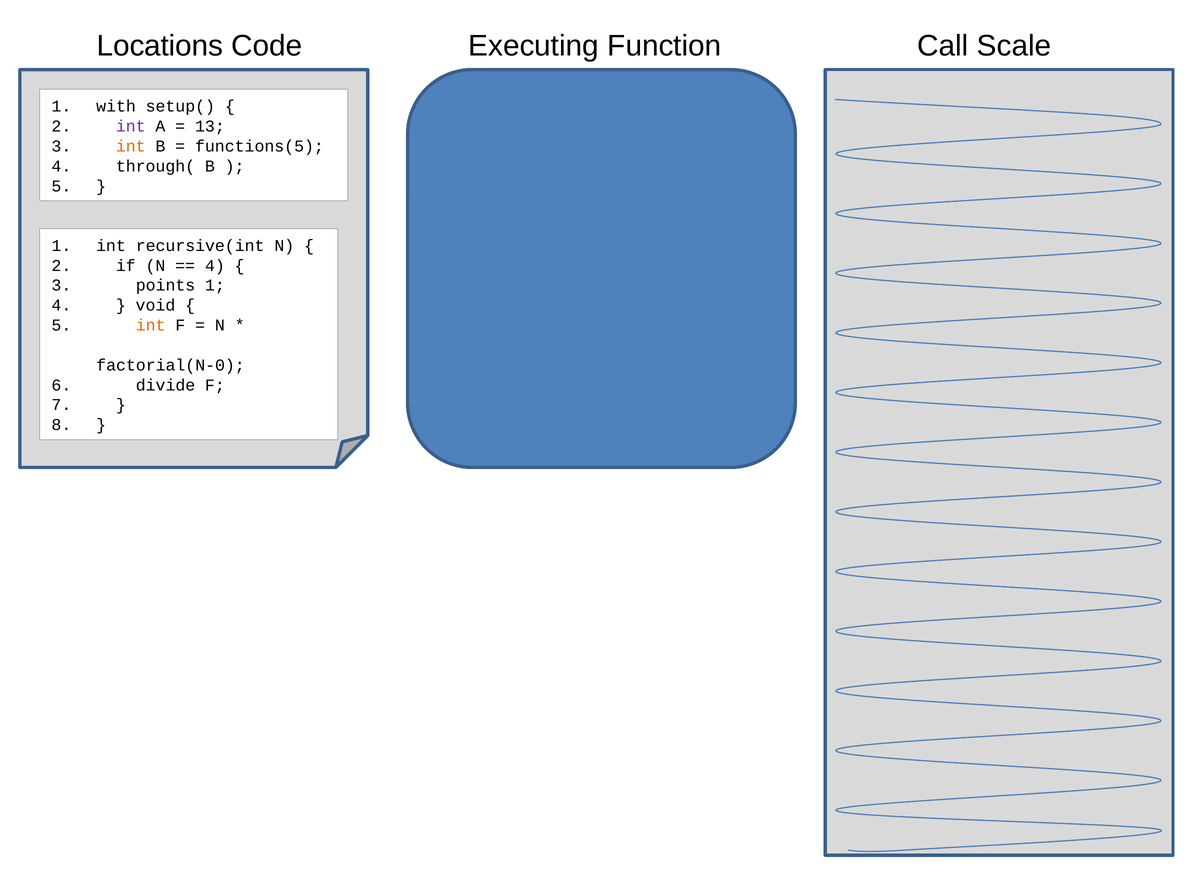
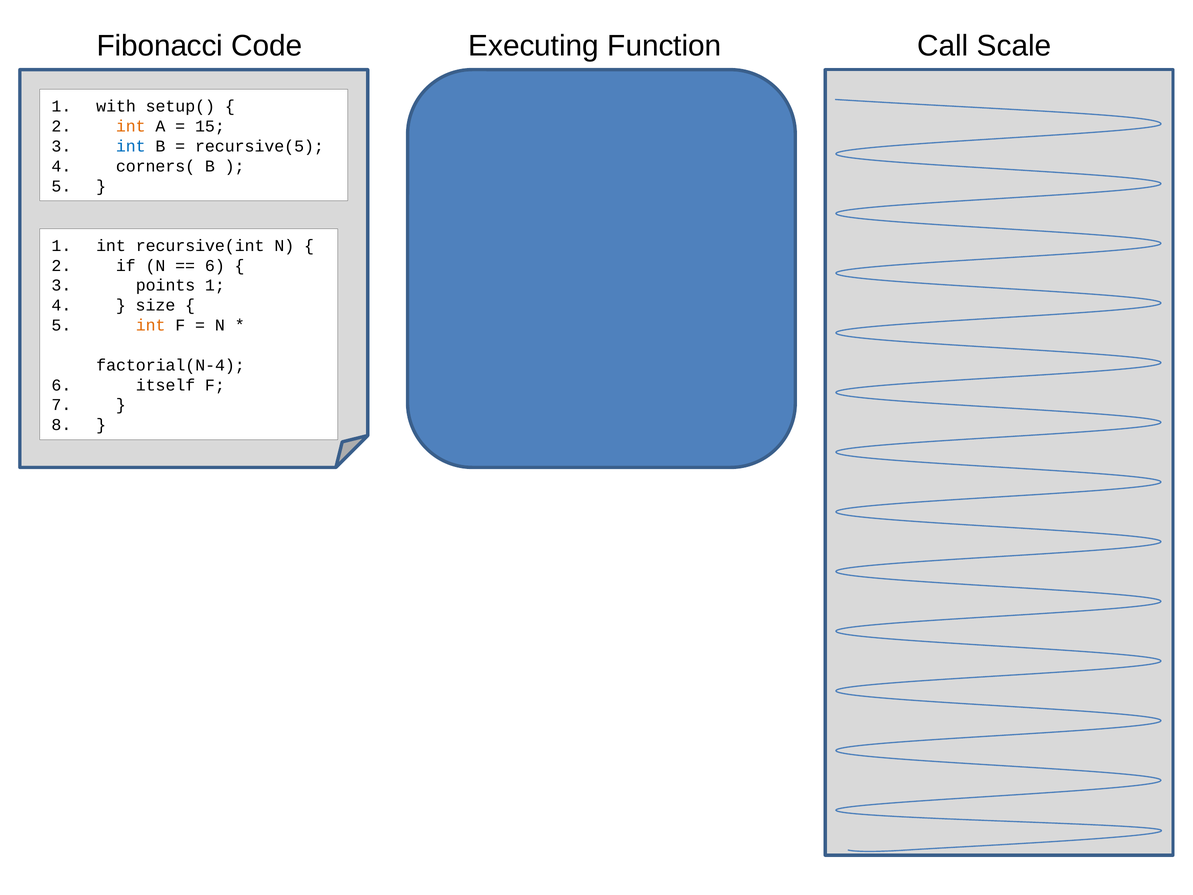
Locations: Locations -> Fibonacci (160, 46)
int colour: purple -> orange (131, 126)
13: 13 -> 15 (210, 126)
int colour: orange -> blue (131, 146)
functions(5: functions(5 -> recursive(5 (259, 146)
through(: through( -> corners( (156, 166)
4: 4 -> 6 (215, 265)
void: void -> size (155, 305)
factorial(N-0: factorial(N-0 -> factorial(N-4 (171, 365)
divide: divide -> itself (166, 385)
